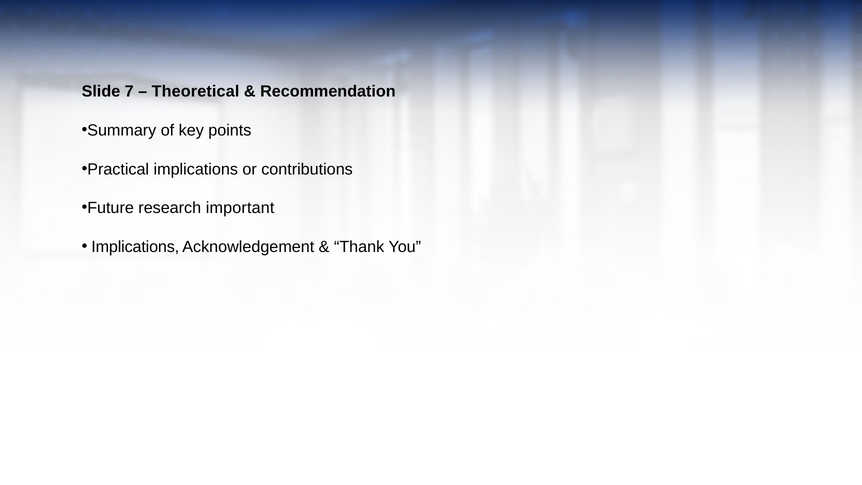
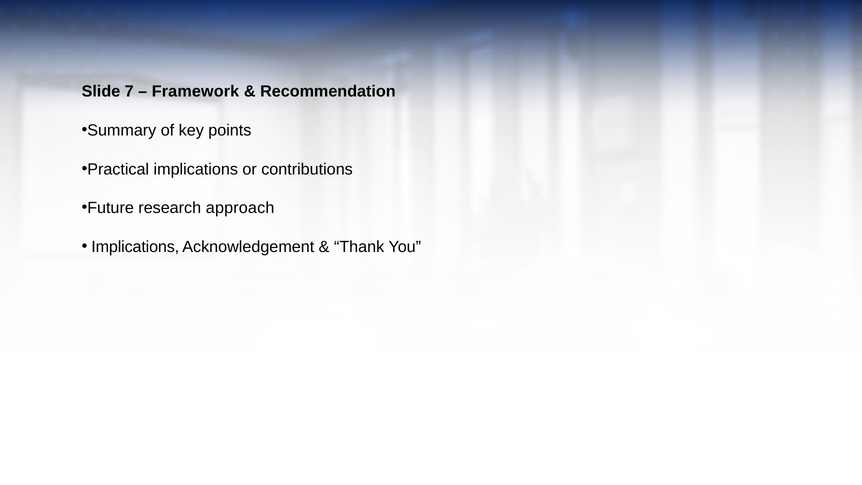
Theoretical: Theoretical -> Framework (196, 92)
important: important -> approach (240, 208)
